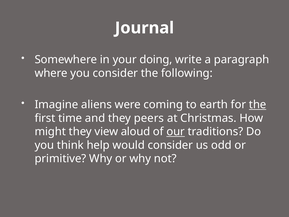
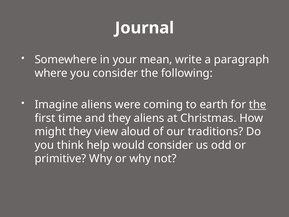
doing: doing -> mean (156, 60)
they peers: peers -> aliens (149, 118)
our underline: present -> none (176, 132)
